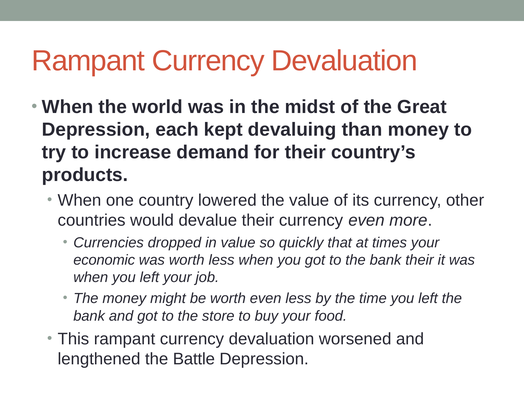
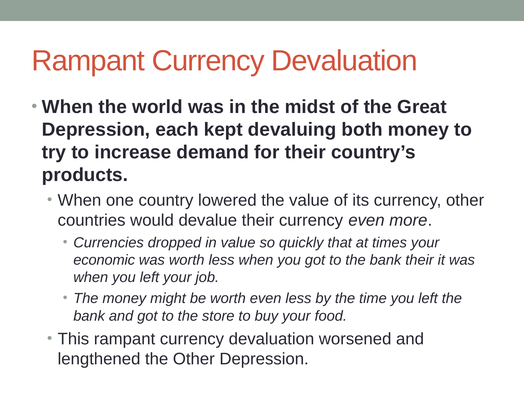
than: than -> both (362, 130)
the Battle: Battle -> Other (194, 359)
